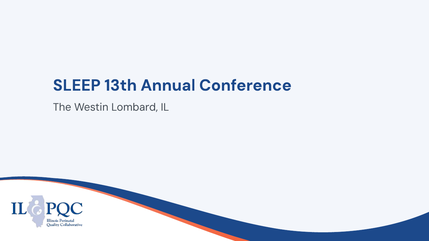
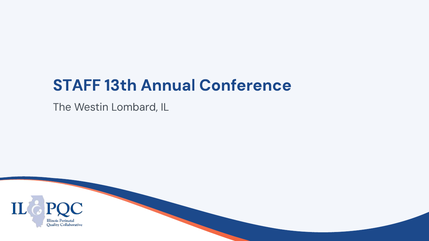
SLEEP: SLEEP -> STAFF (77, 85)
